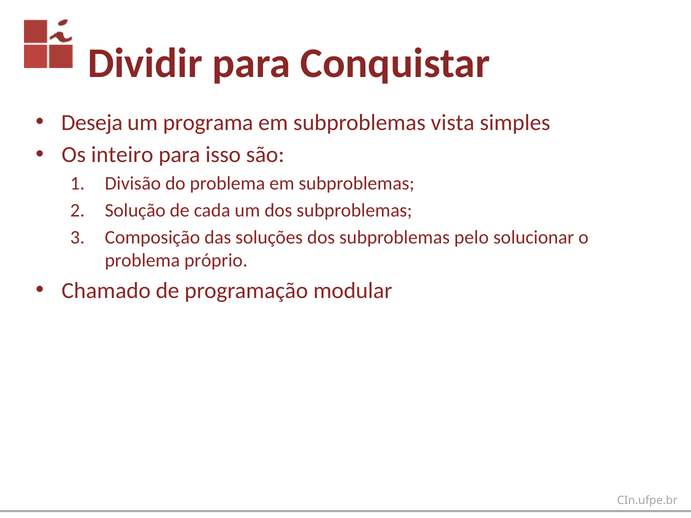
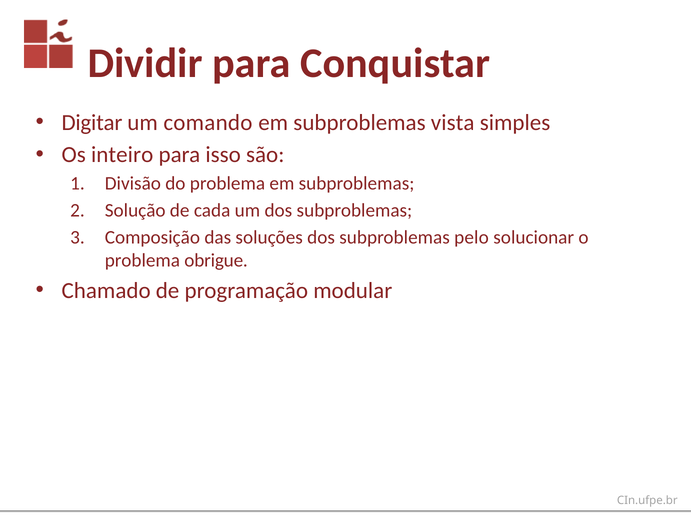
Deseja: Deseja -> Digitar (92, 123)
programa: programa -> comando (208, 123)
próprio: próprio -> obrigue (216, 260)
